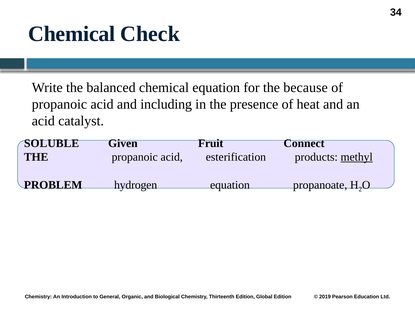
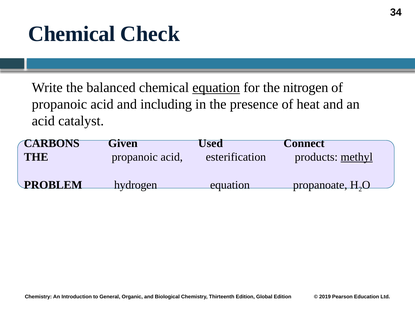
equation underline: none -> present (216, 87)
because: because -> nitrogen (306, 87)
SOLUBLE: SOLUBLE -> CARBONS (52, 143)
Fruit: Fruit -> Used (211, 143)
